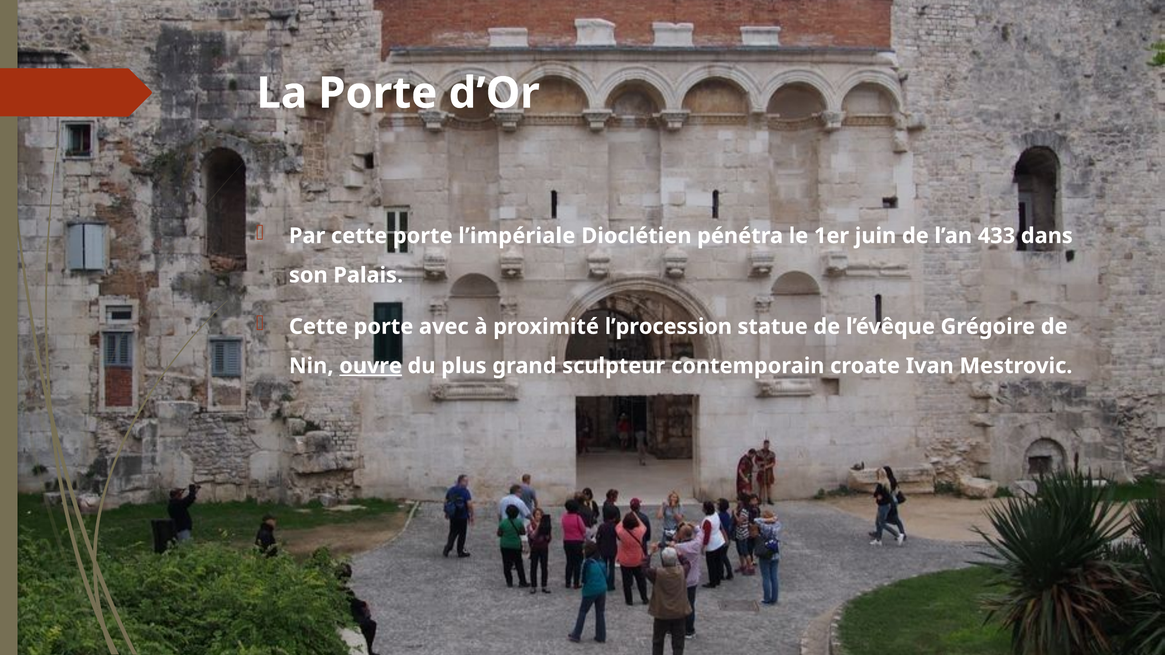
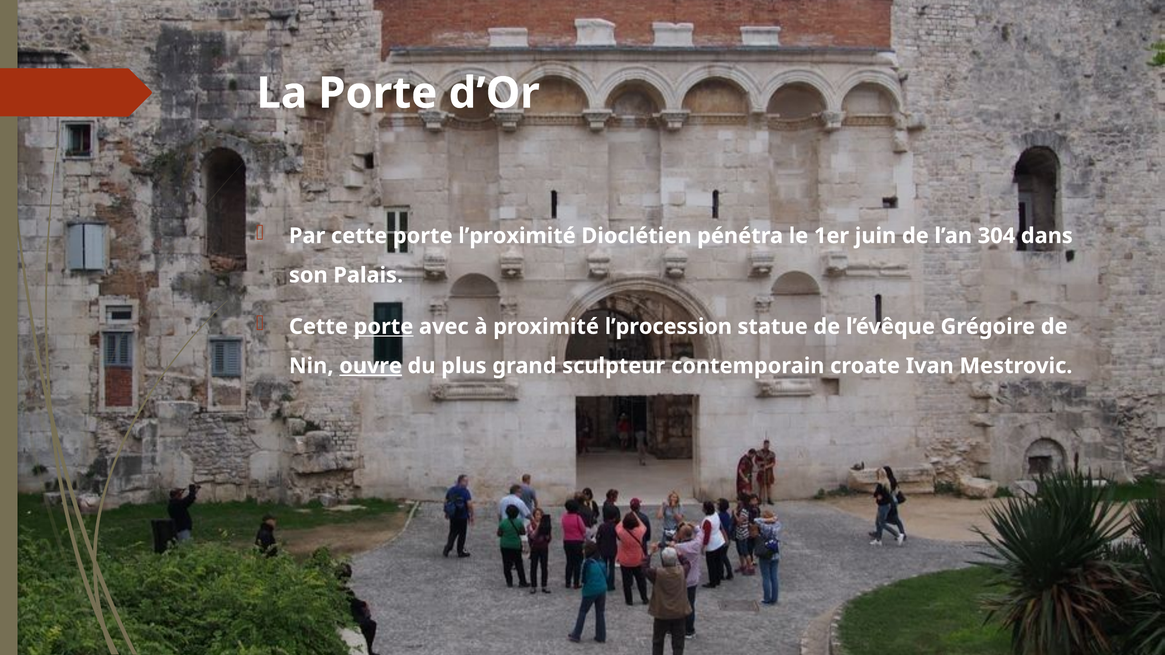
l’impériale: l’impériale -> l’proximité (517, 236)
433: 433 -> 304 (996, 236)
porte underline: none -> present (383, 327)
